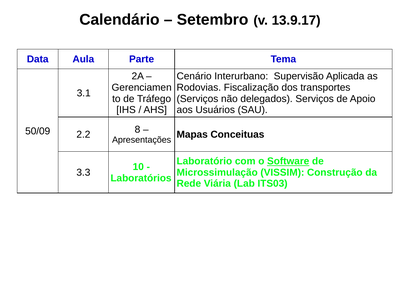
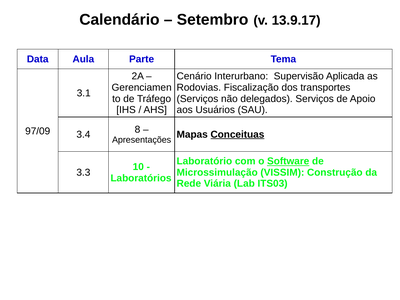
50/09: 50/09 -> 97/09 (38, 131)
2.2: 2.2 -> 3.4 (83, 134)
Conceituas underline: none -> present (237, 134)
